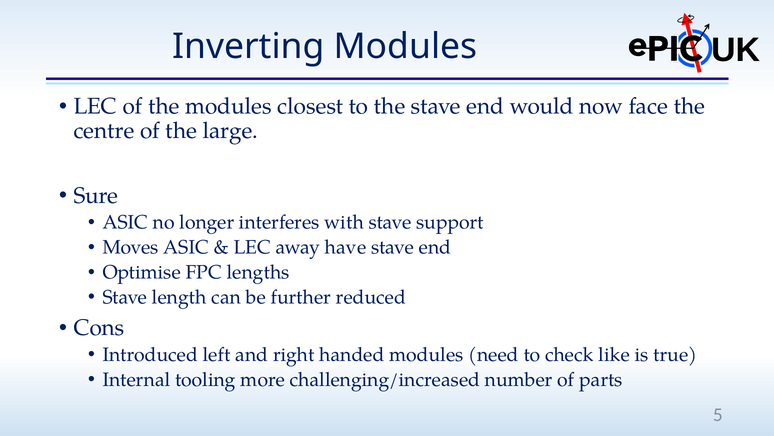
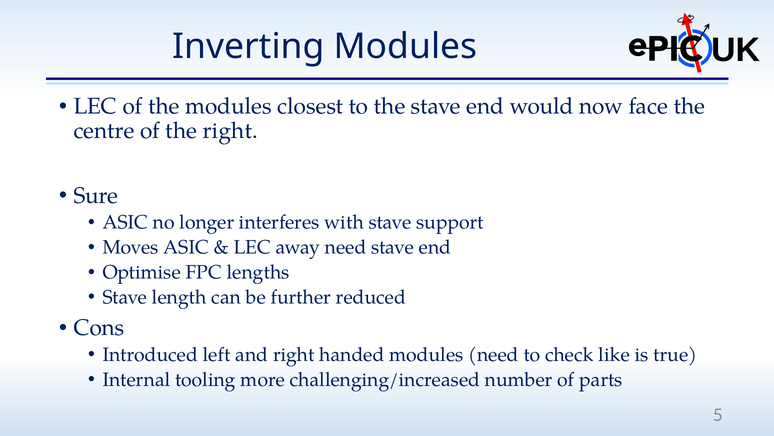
the large: large -> right (230, 131)
away have: have -> need (346, 247)
